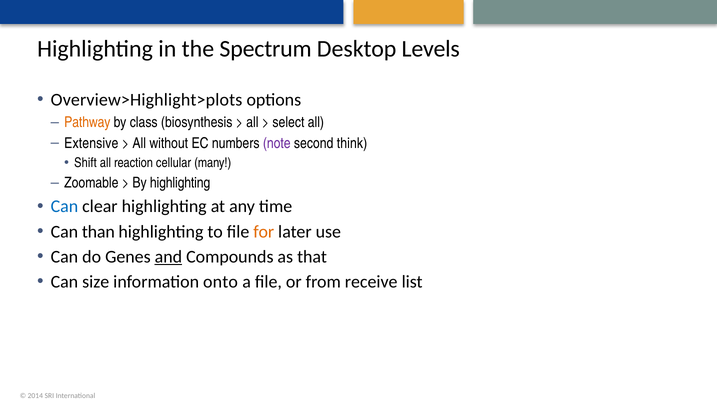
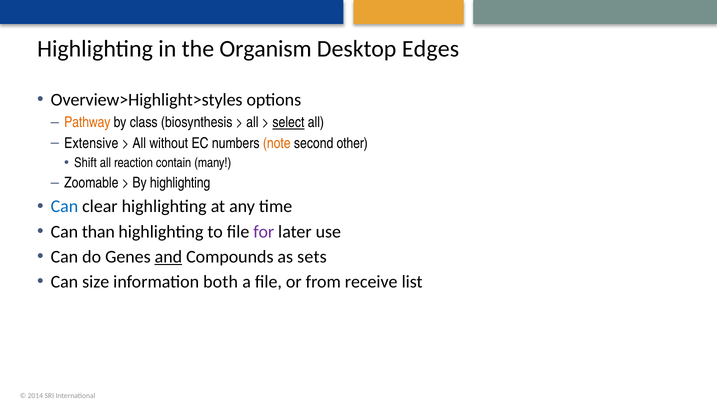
Spectrum: Spectrum -> Organism (266, 49)
Levels: Levels -> Edges (431, 49)
Overview>Highlight>plots: Overview>Highlight>plots -> Overview>Highlight>styles (147, 100)
select underline: none -> present (288, 123)
note colour: purple -> orange (277, 143)
think: think -> other (352, 143)
cellular: cellular -> contain (174, 163)
for colour: orange -> purple (264, 232)
that: that -> sets (312, 257)
onto: onto -> both (221, 282)
